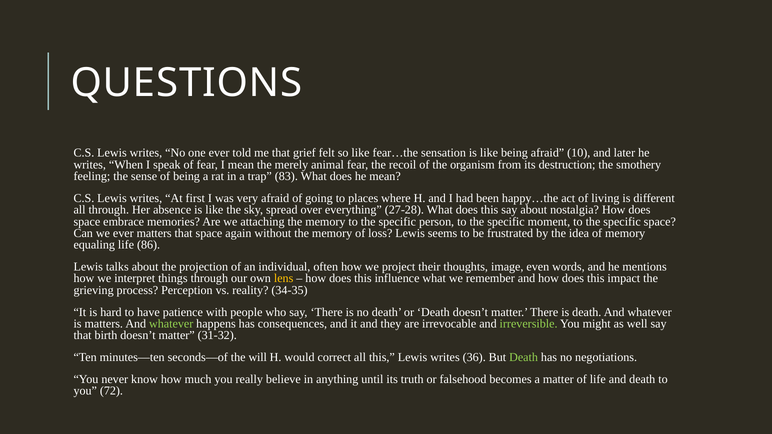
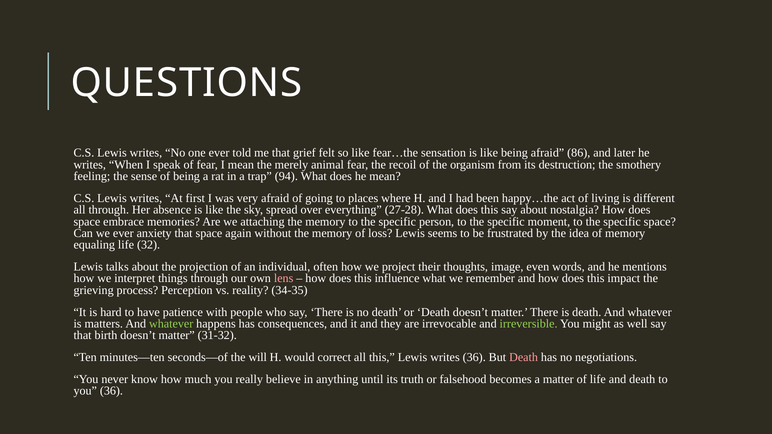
10: 10 -> 86 (579, 153)
83: 83 -> 94 (286, 176)
ever matters: matters -> anxiety (154, 233)
86: 86 -> 32 (149, 245)
lens colour: yellow -> pink (284, 279)
Death colour: light green -> pink (524, 357)
you 72: 72 -> 36 (111, 391)
